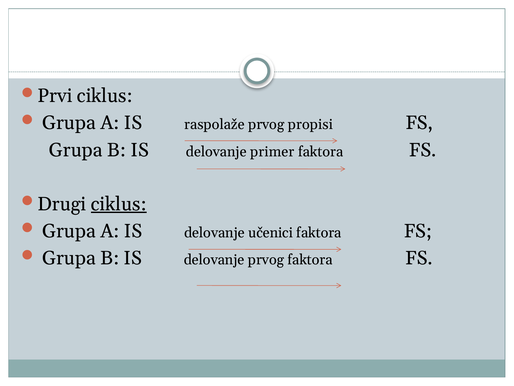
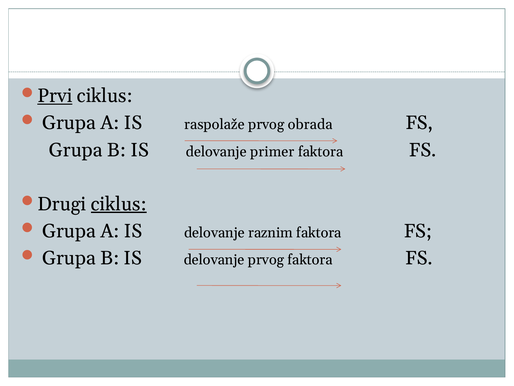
Prvi underline: none -> present (55, 96)
propisi: propisi -> obrada (310, 124)
učenici: učenici -> raznim (271, 232)
